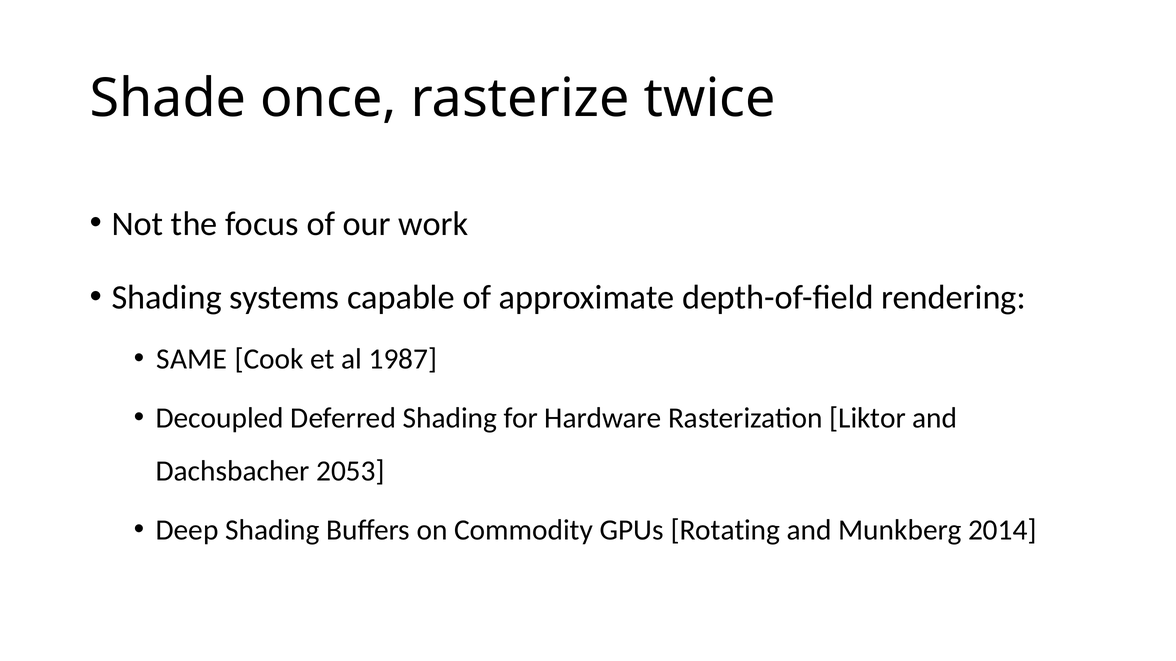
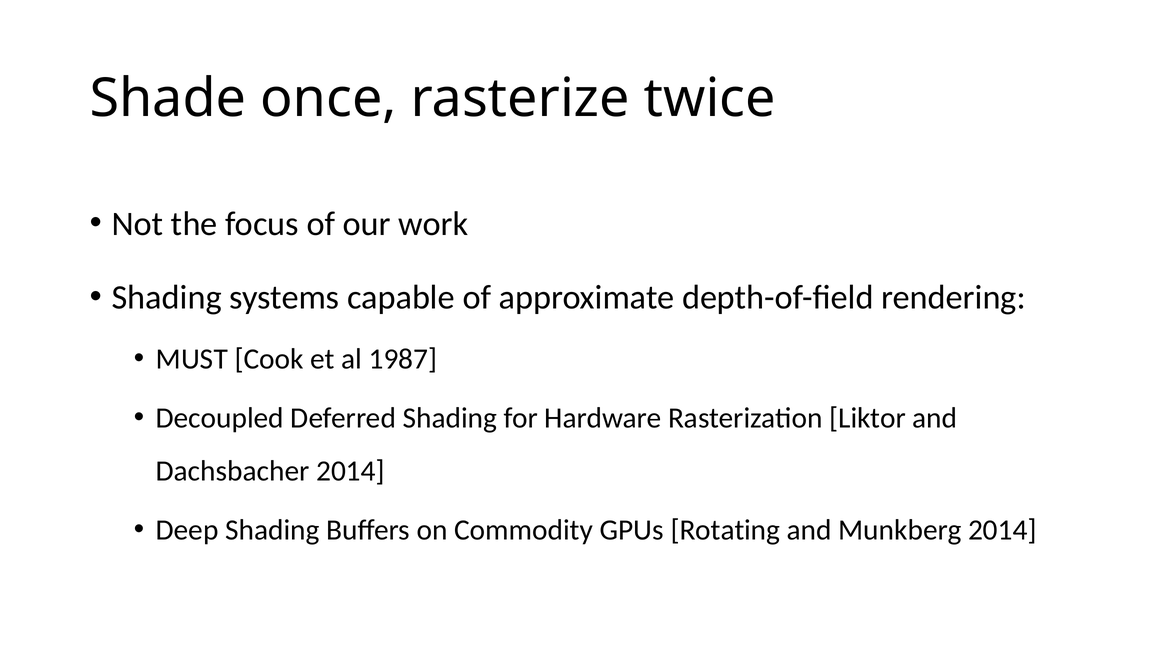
SAME: SAME -> MUST (192, 359)
Dachsbacher 2053: 2053 -> 2014 (350, 471)
